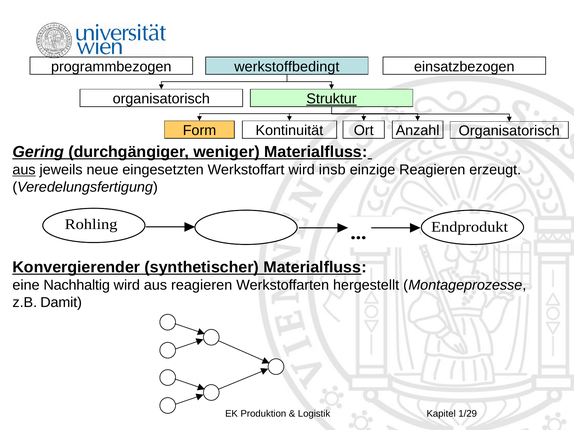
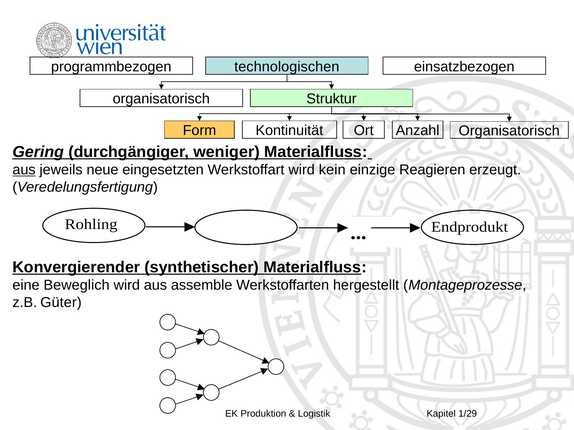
werkstoffbedingt: werkstoffbedingt -> technologischen (287, 67)
Struktur underline: present -> none (331, 99)
insb: insb -> kein (332, 170)
Nachhaltig: Nachhaltig -> Beweglich (77, 285)
aus reagieren: reagieren -> assemble (202, 285)
Damit: Damit -> Güter (61, 303)
